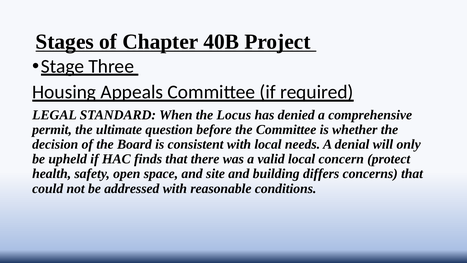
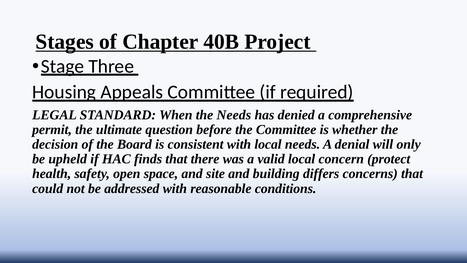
the Locus: Locus -> Needs (234, 115)
